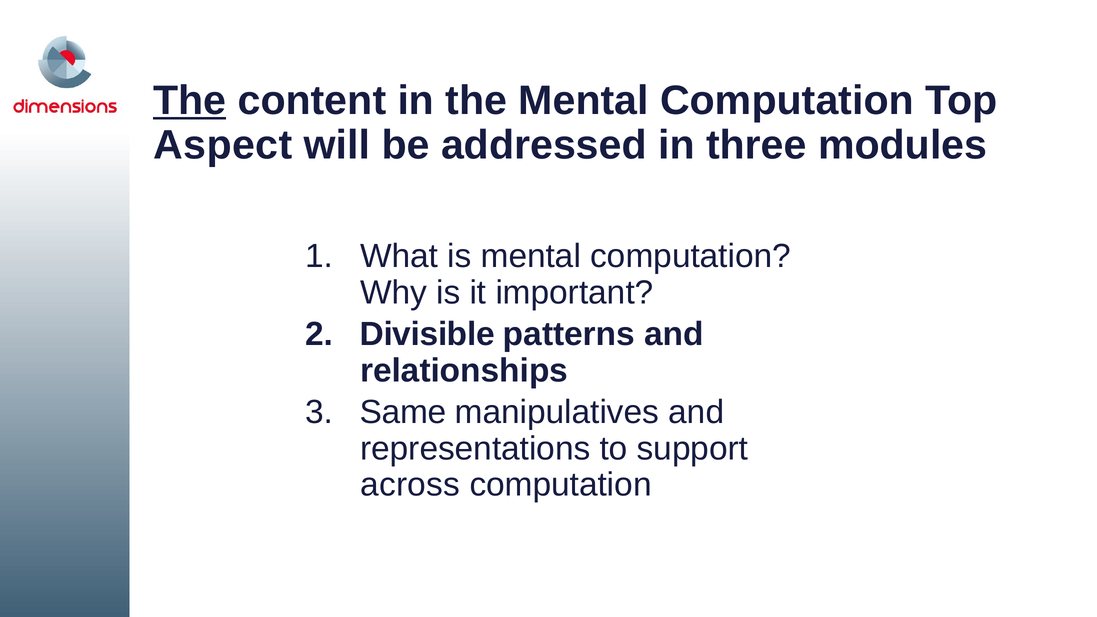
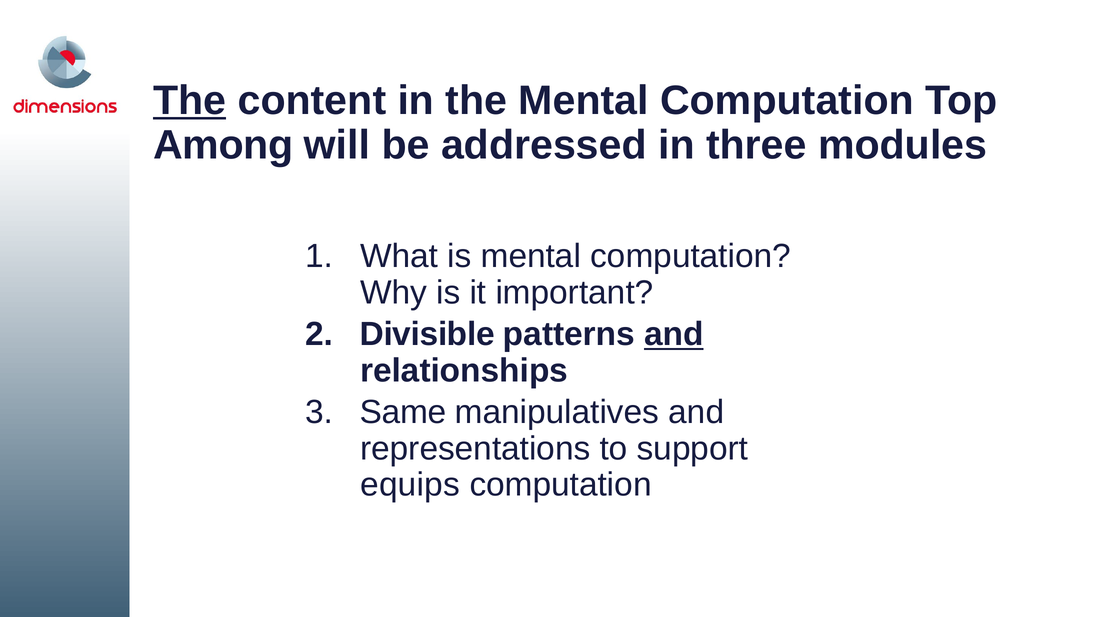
Aspect: Aspect -> Among (223, 145)
and underline: none -> present (674, 334)
across: across -> equips (410, 485)
